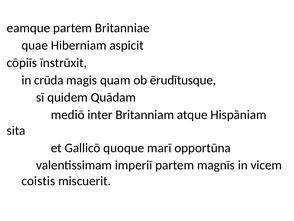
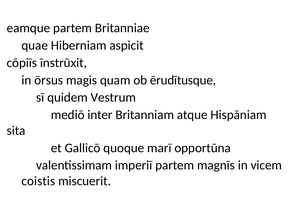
crūda: crūda -> ōrsus (49, 80)
Quādam: Quādam -> Vestrum (113, 97)
